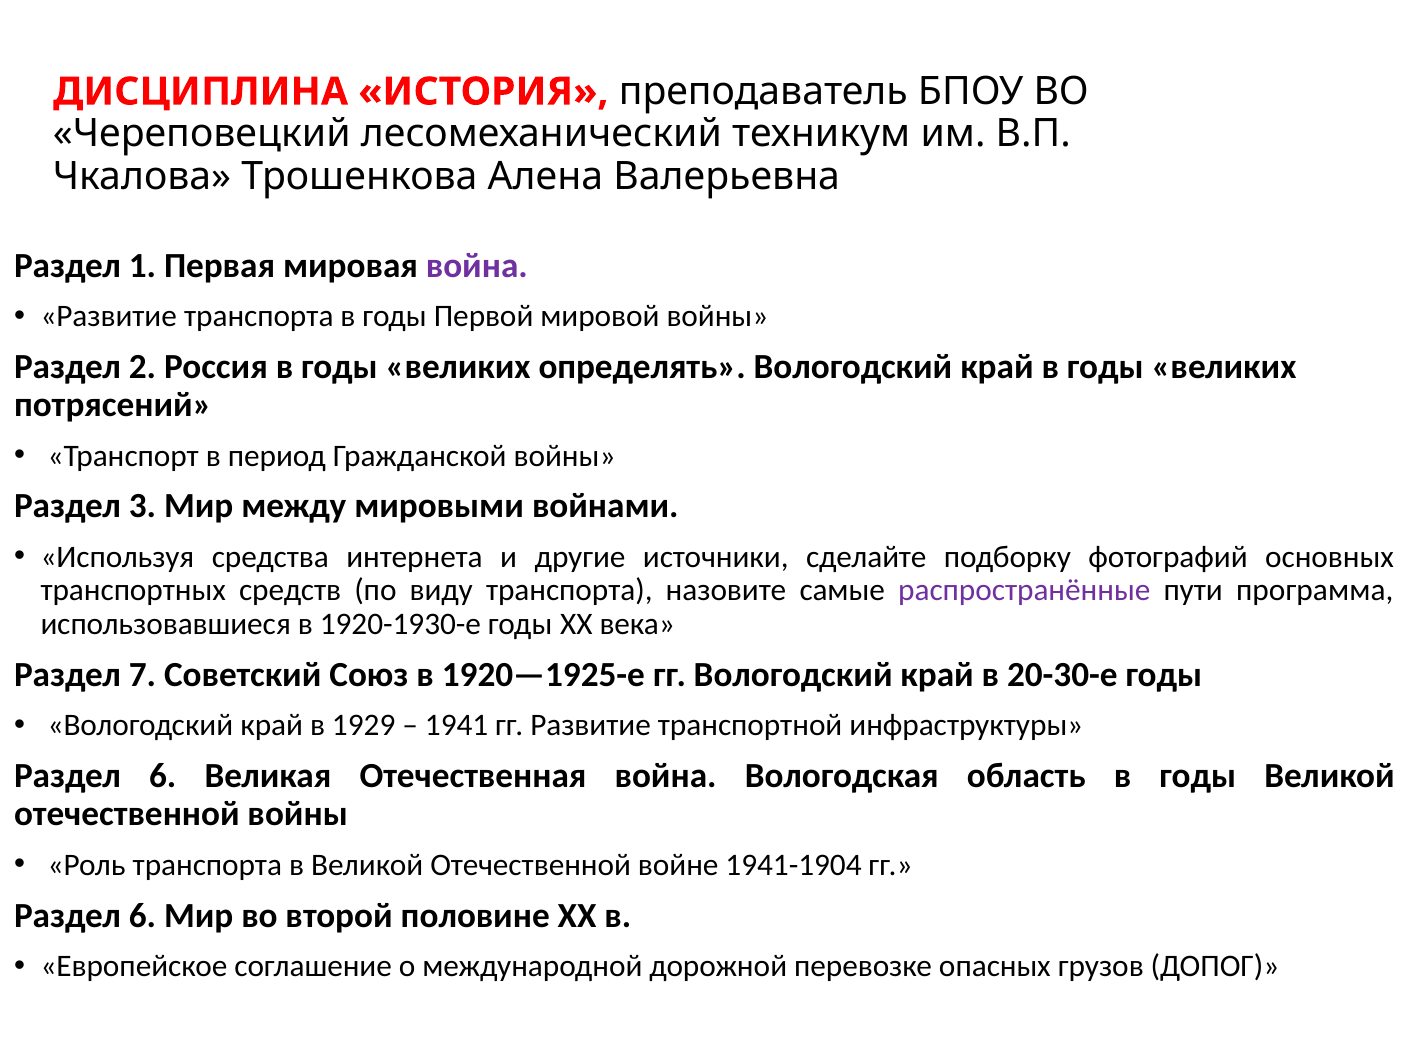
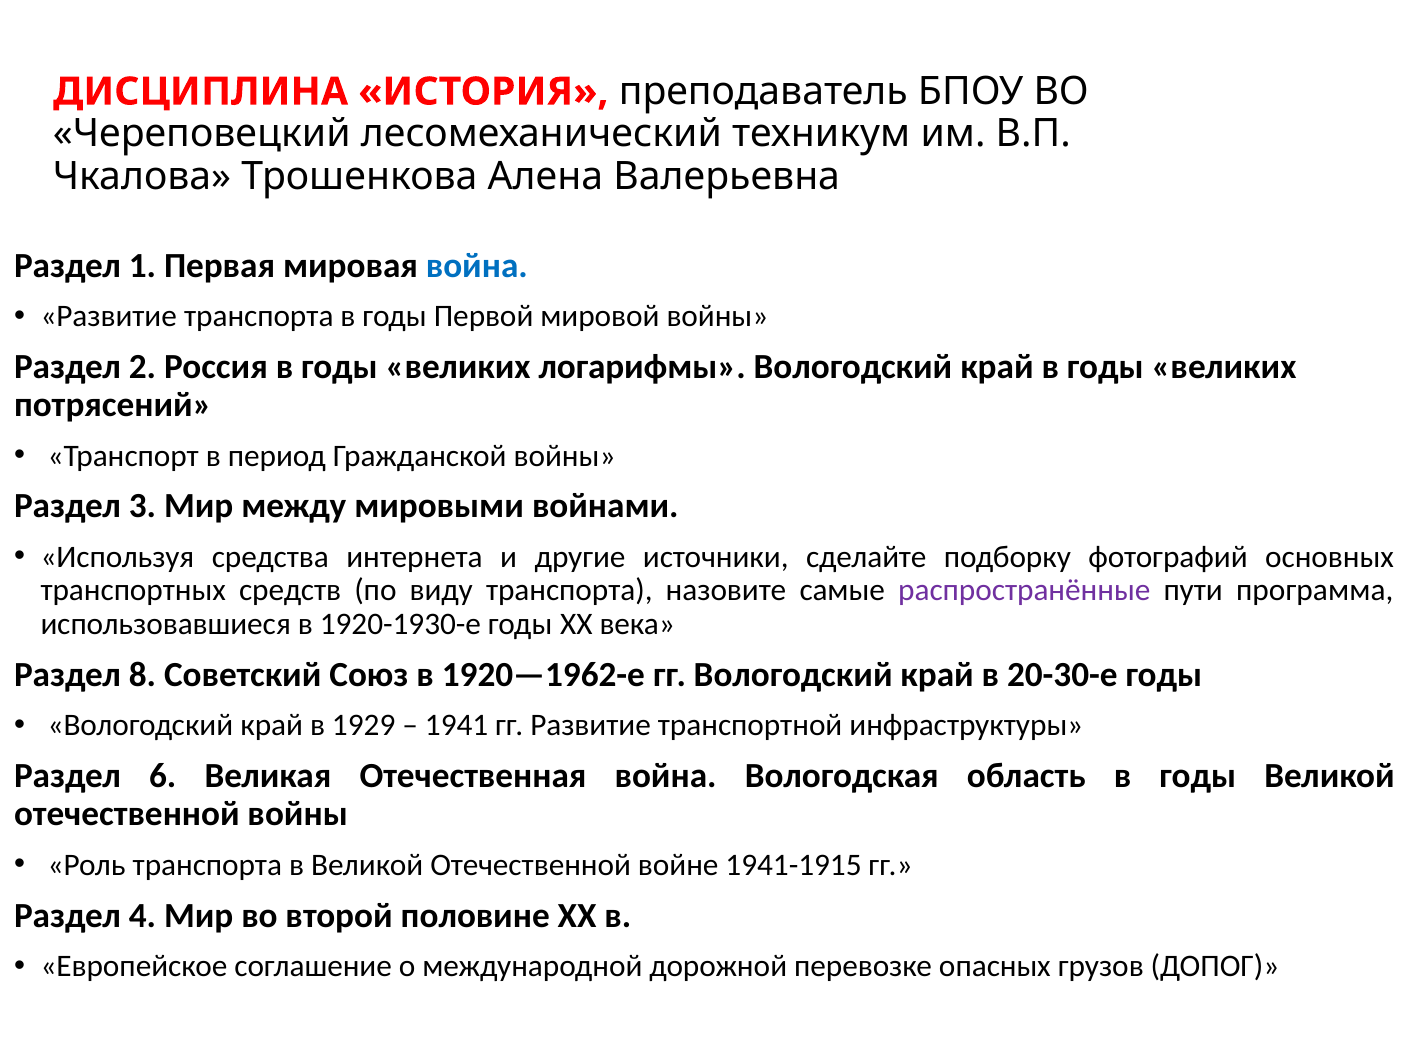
война colour: purple -> blue (477, 266)
определять: определять -> логарифмы (642, 367)
7: 7 -> 8 (142, 675)
1920—1925-е: 1920—1925-е -> 1920—1962-е (543, 675)
1941-1904: 1941-1904 -> 1941-1915 (794, 865)
6: 6 -> 4 (142, 916)
